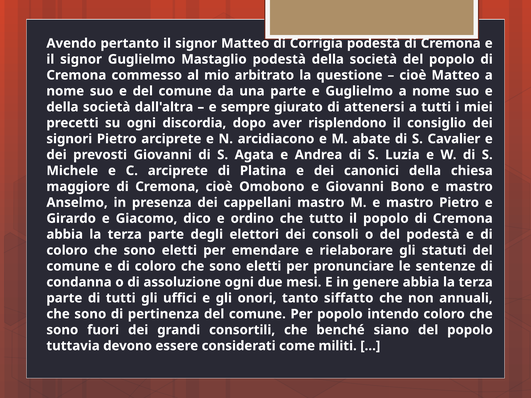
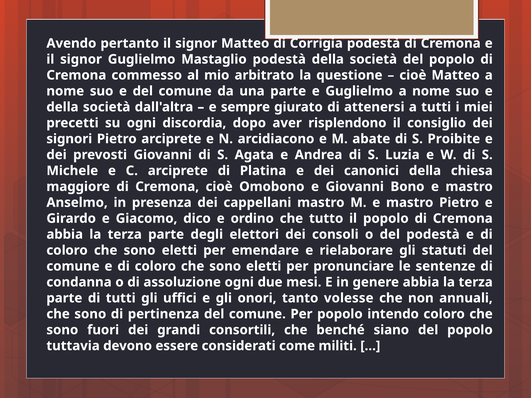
Cavalier: Cavalier -> Proibite (454, 139)
siffatto: siffatto -> volesse (349, 298)
